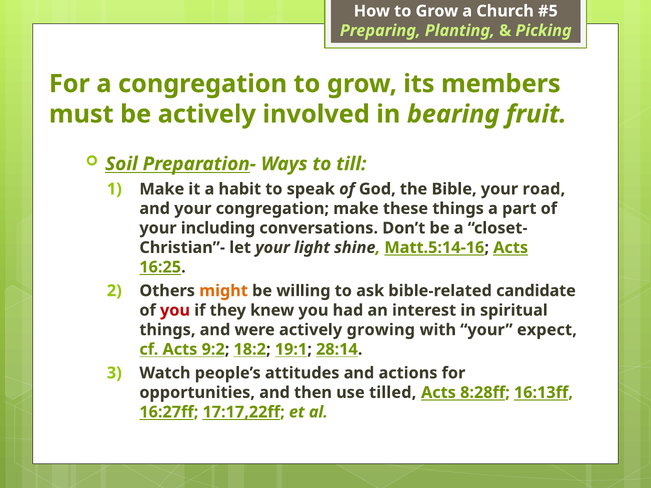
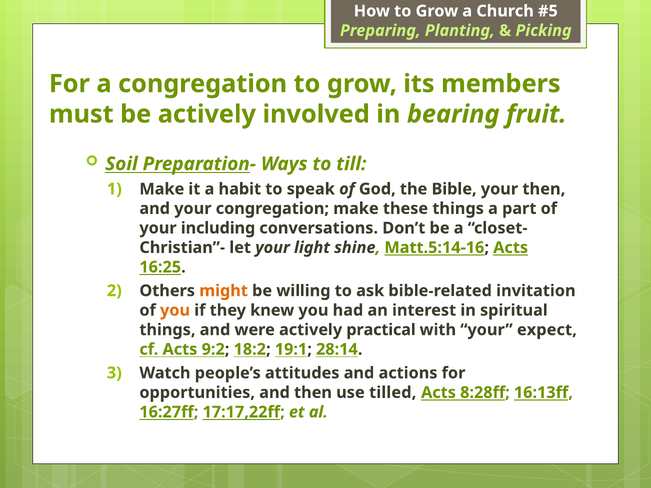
your road: road -> then (544, 189)
candidate: candidate -> invitation (536, 291)
you colour: red -> orange (175, 310)
growing: growing -> practical (381, 330)
